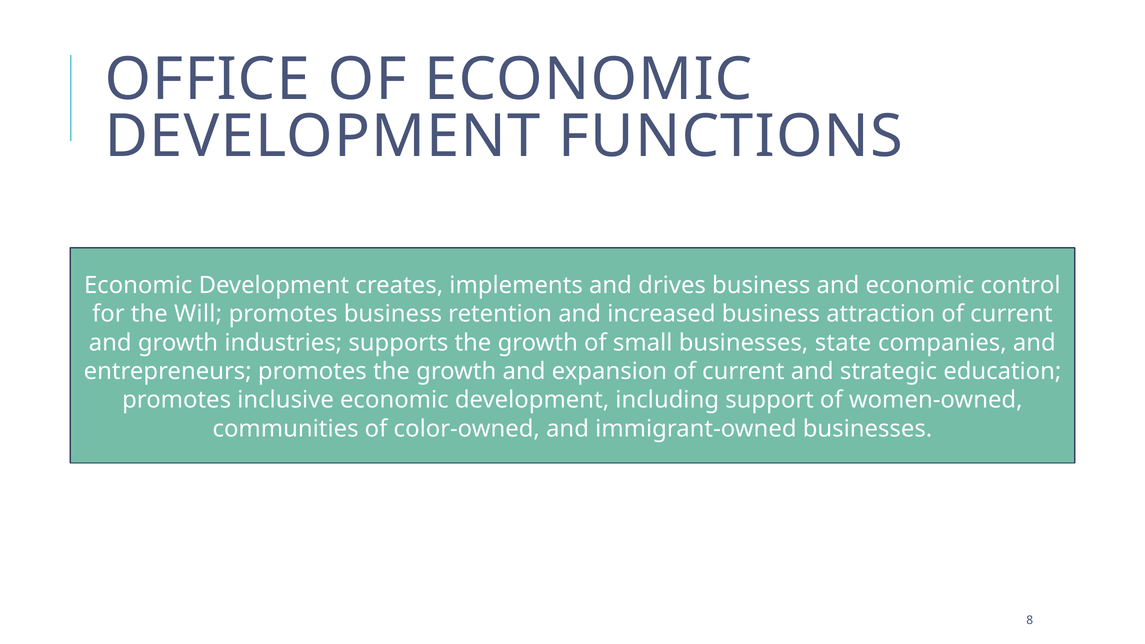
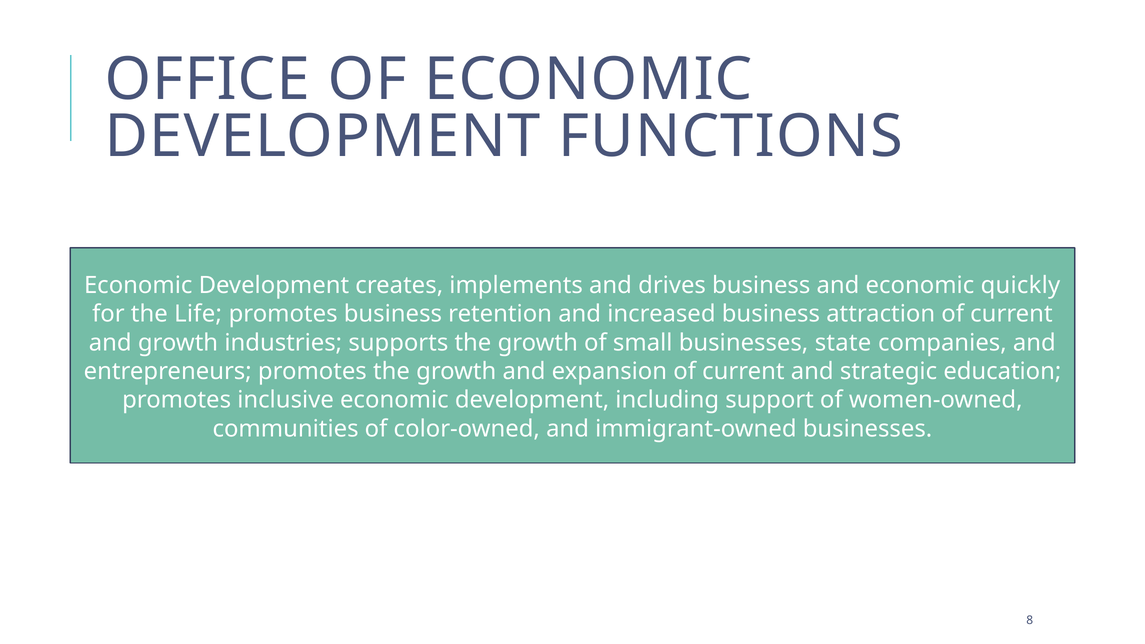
control: control -> quickly (1020, 286)
Will: Will -> Life (198, 314)
